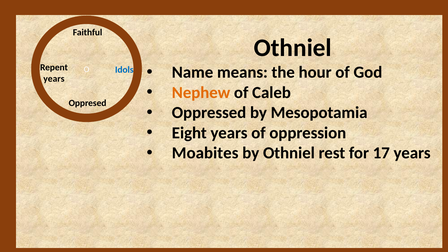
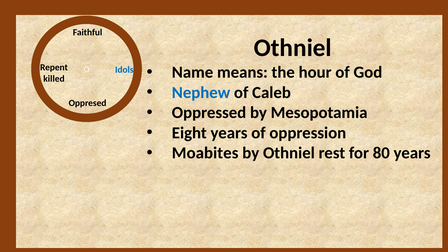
years: years -> killed (54, 79)
Nephew colour: orange -> blue (201, 93)
17: 17 -> 80 (381, 153)
